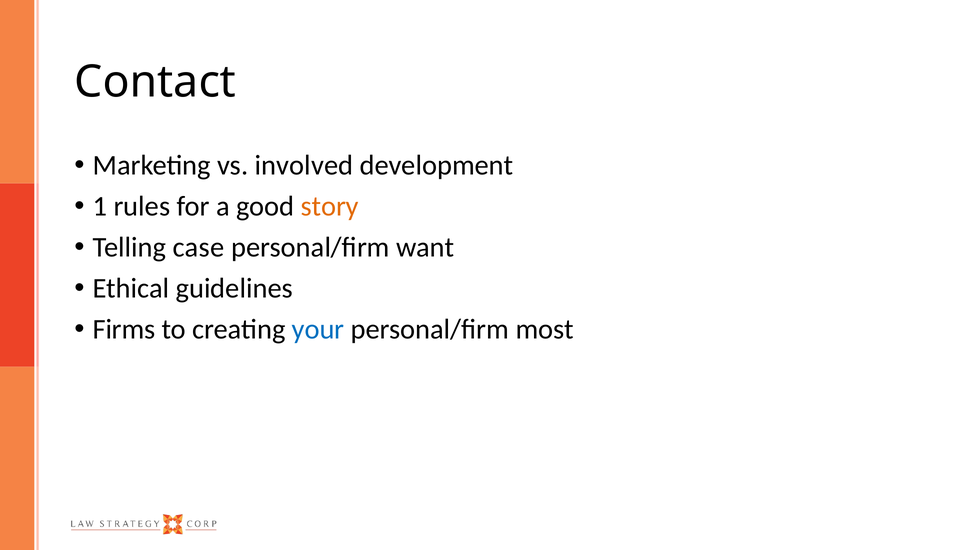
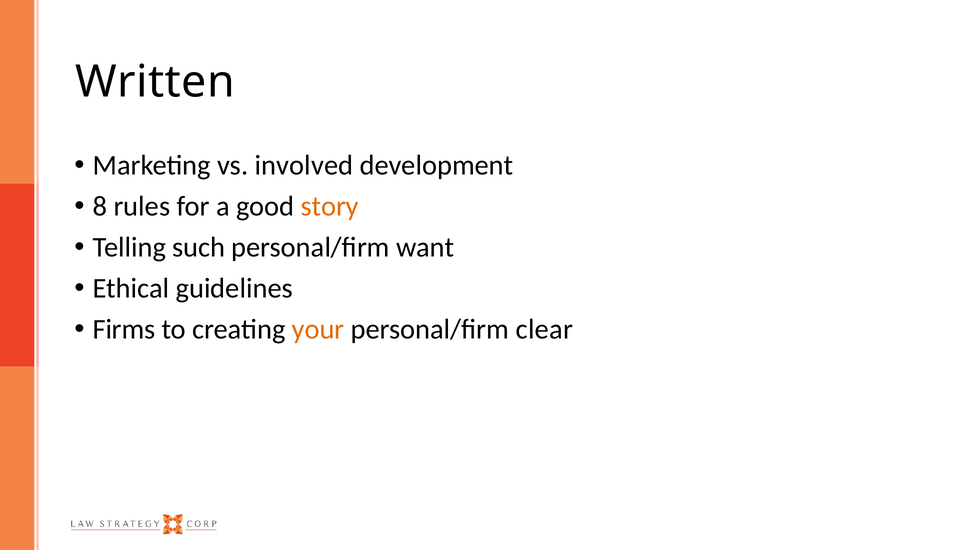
Contact: Contact -> Written (155, 82)
1: 1 -> 8 (100, 206)
case: case -> such (199, 247)
your colour: blue -> orange (318, 329)
most: most -> clear (544, 329)
